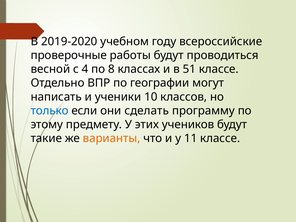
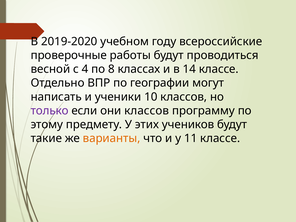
51: 51 -> 14 (189, 69)
только colour: blue -> purple (50, 111)
они сделать: сделать -> классов (147, 111)
